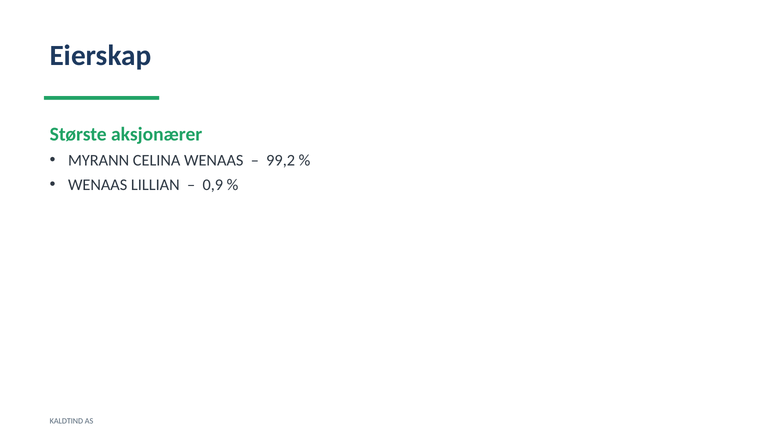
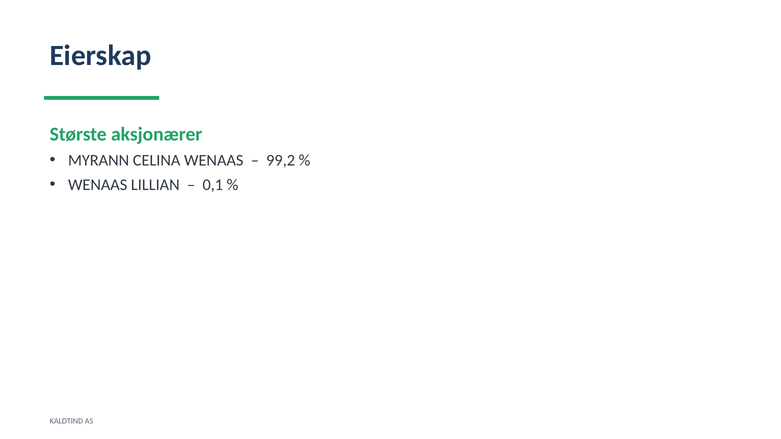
0,9: 0,9 -> 0,1 (213, 185)
